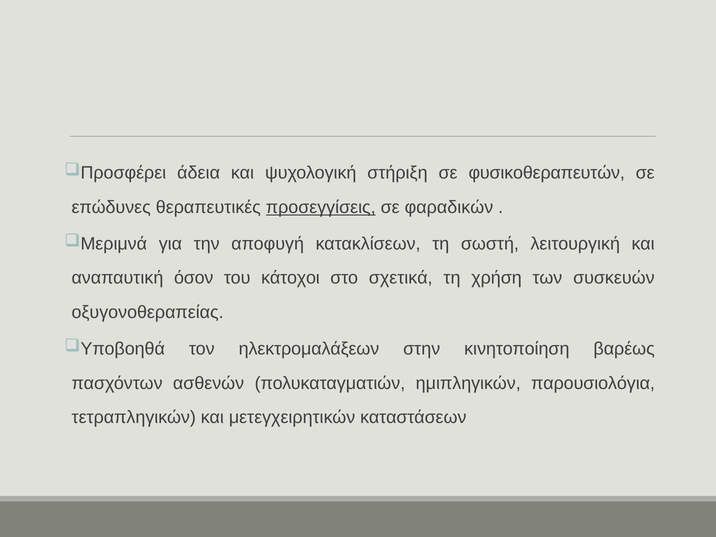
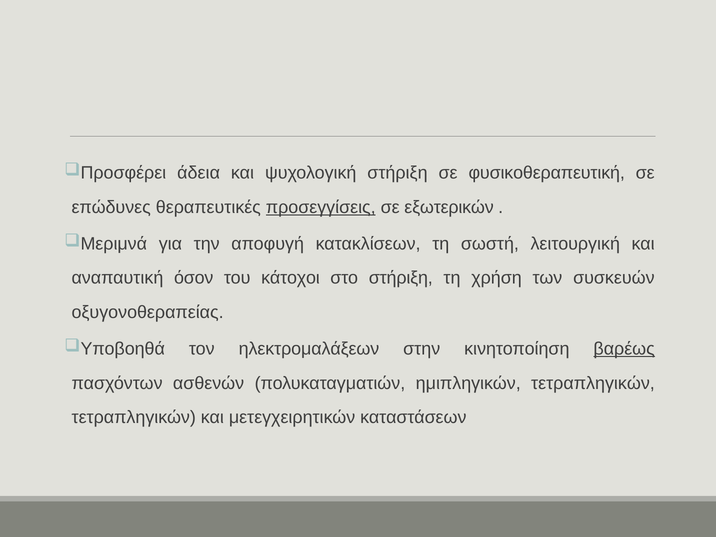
φυσικοθεραπευτών: φυσικοθεραπευτών -> φυσικοθεραπευτική (547, 173)
φαραδικών: φαραδικών -> εξωτερικών (449, 207)
στο σχετικά: σχετικά -> στήριξη (401, 278)
βαρέως underline: none -> present (624, 349)
ημιπληγικών παρουσιολόγια: παρουσιολόγια -> τετραπληγικών (593, 383)
